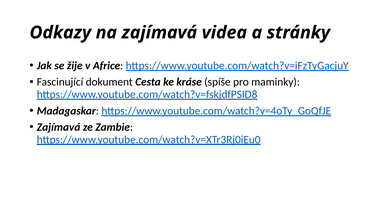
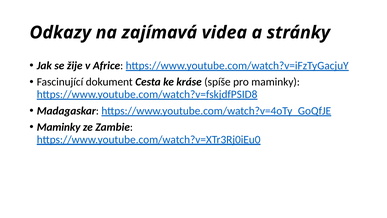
Zajímavá: Zajímavá -> Maminky (59, 127)
